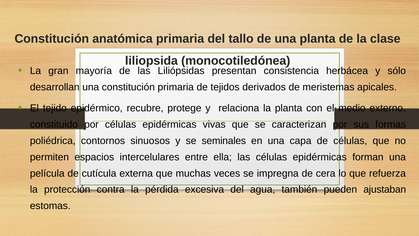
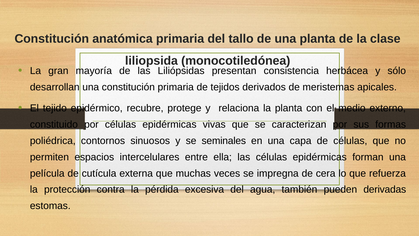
ajustaban: ajustaban -> derivadas (385, 189)
